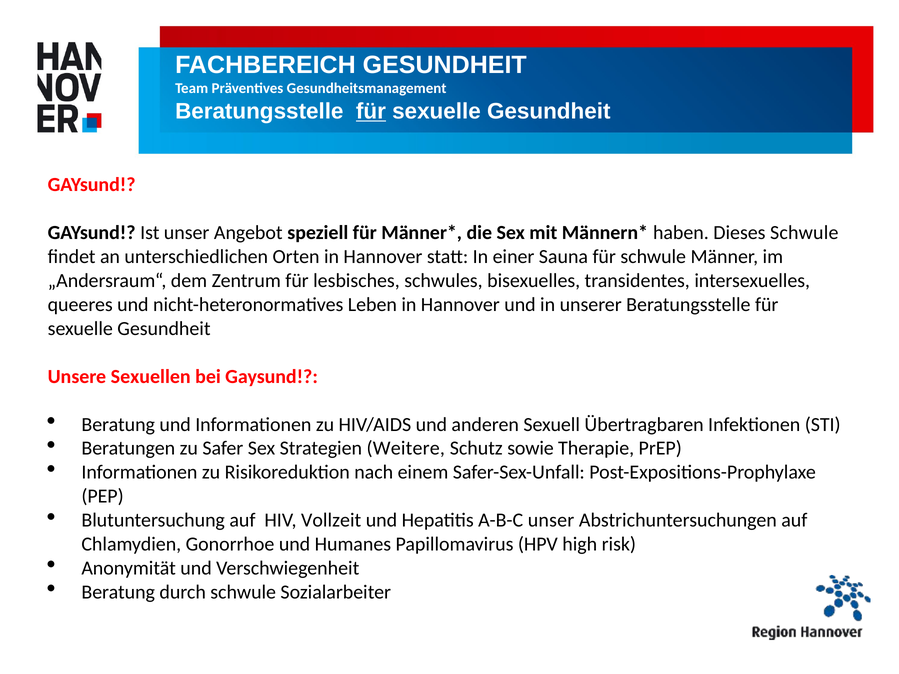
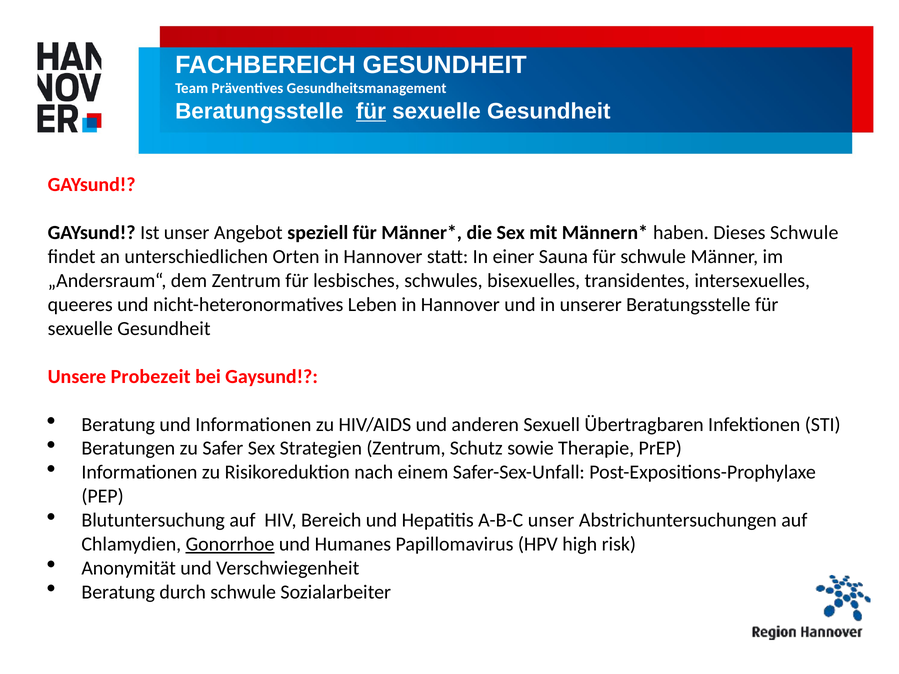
Sexuellen: Sexuellen -> Probezeit (151, 377)
Strategien Weitere: Weitere -> Zentrum (406, 449)
Vollzeit: Vollzeit -> Bereich (331, 520)
Gonorrhoe underline: none -> present (230, 544)
